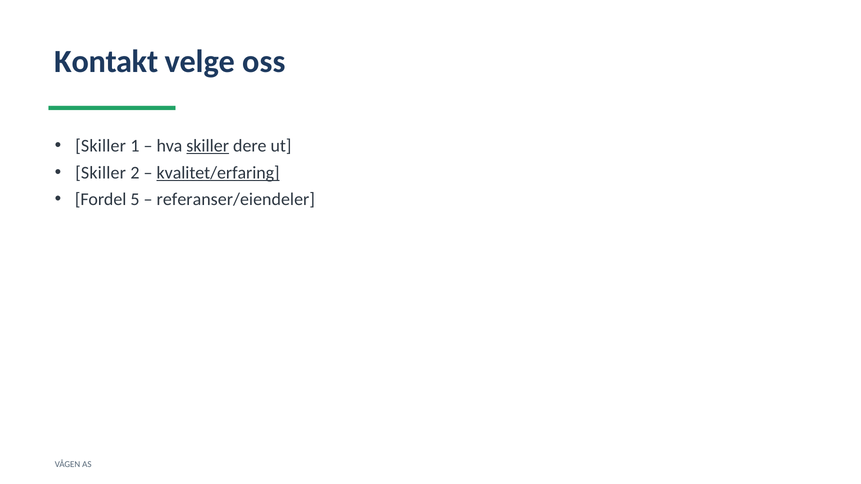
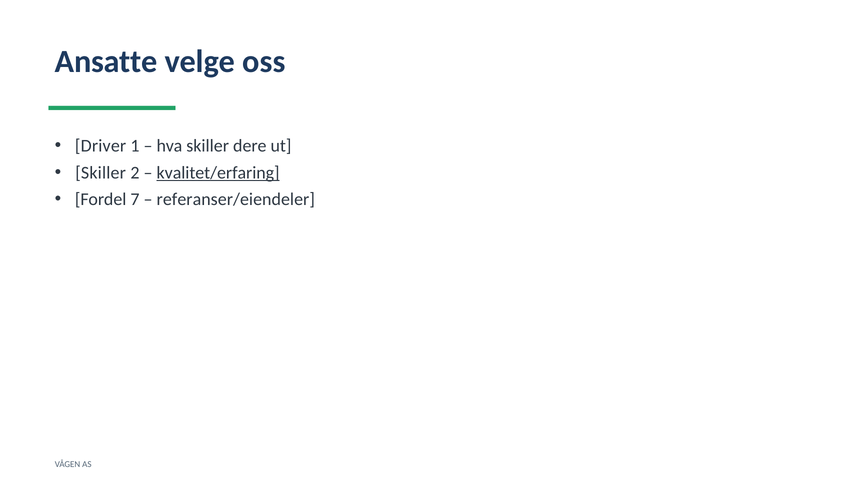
Kontakt: Kontakt -> Ansatte (106, 61)
Skiller: Skiller -> Driver (101, 146)
skiller underline: present -> none (208, 146)
5: 5 -> 7 (135, 200)
